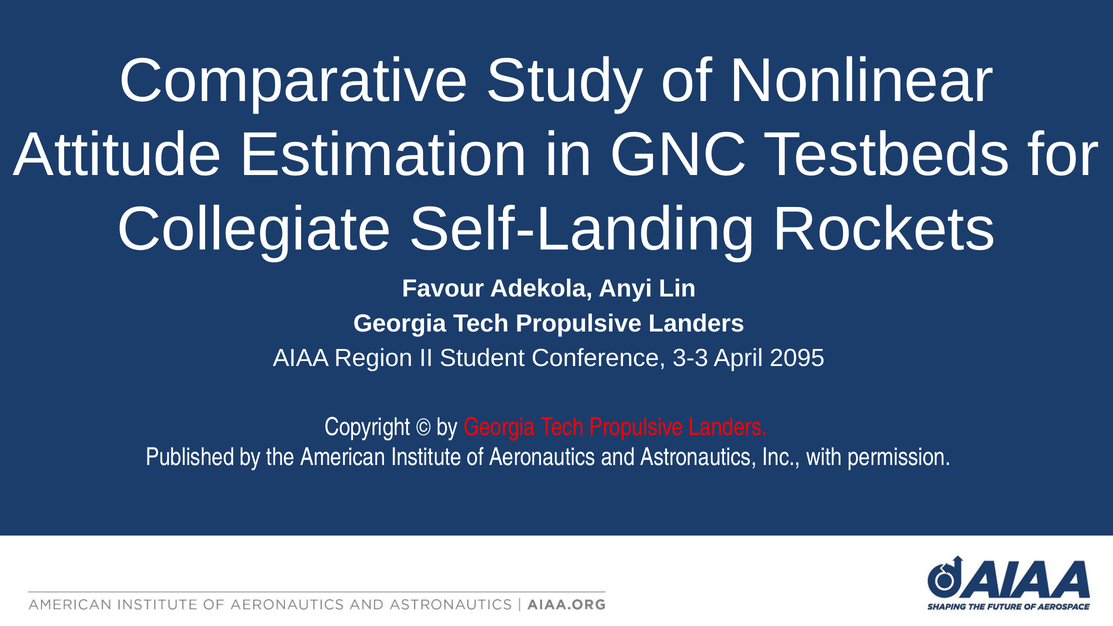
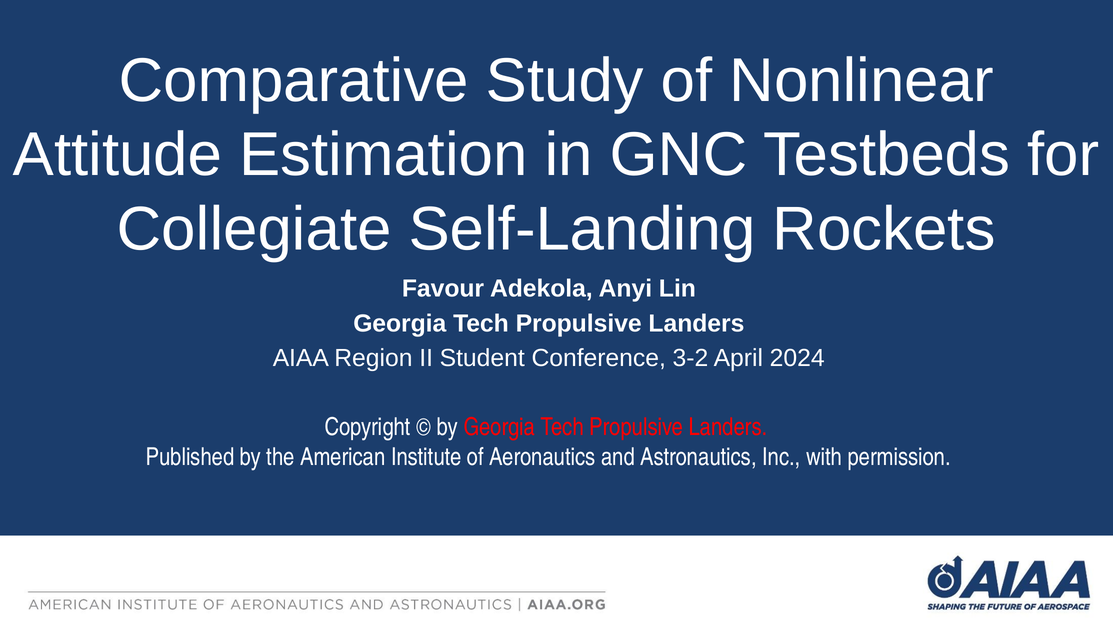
3-3: 3-3 -> 3-2 (690, 358)
2095: 2095 -> 2024 (797, 358)
